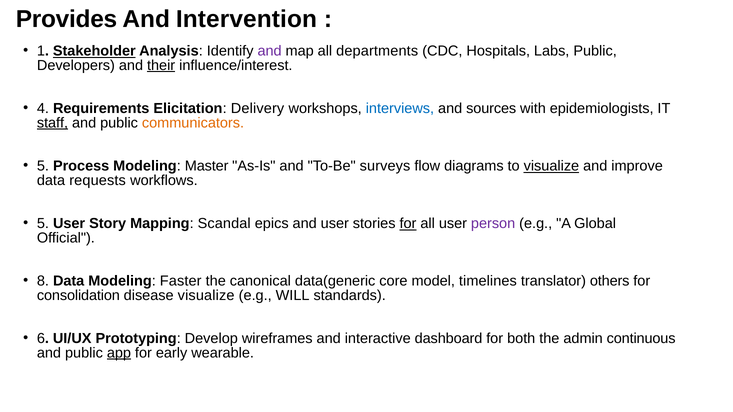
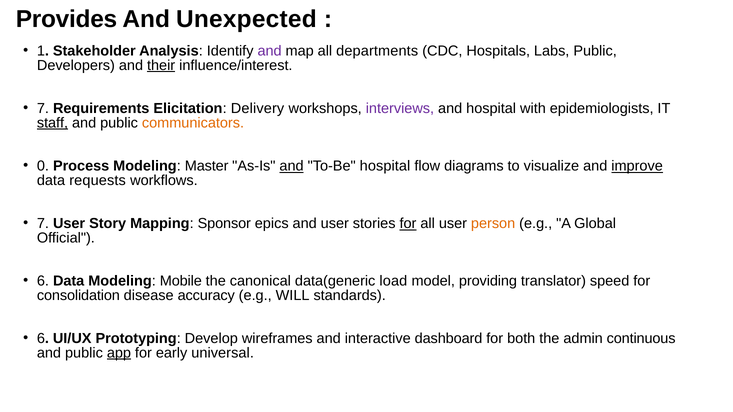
Intervention: Intervention -> Unexpected (246, 19)
Stakeholder underline: present -> none (94, 51)
4: 4 -> 7 (43, 109)
interviews colour: blue -> purple (400, 109)
and sources: sources -> hospital (491, 109)
5: 5 -> 0 (43, 166)
and underline: none -> present (292, 166)
To-Be surveys: surveys -> hospital (385, 166)
visualize underline: present -> none (551, 166)
improve underline: none -> present (637, 166)
5: 5 -> 7 (43, 224)
Scandal: Scandal -> Sponsor (224, 224)
person colour: purple -> orange (493, 224)
8: 8 -> 6 (43, 281)
Faster: Faster -> Mobile (181, 281)
core: core -> load (393, 281)
timelines: timelines -> providing (488, 281)
others: others -> speed (610, 281)
disease visualize: visualize -> accuracy (206, 295)
wearable: wearable -> universal (223, 353)
